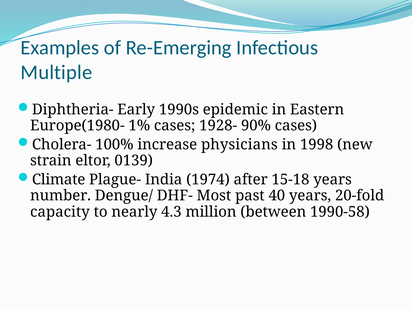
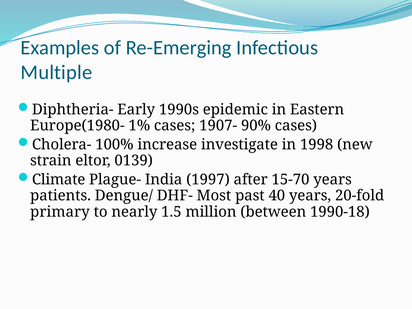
1928-: 1928- -> 1907- (218, 126)
physicians: physicians -> investigate (239, 145)
1974: 1974 -> 1997 (208, 180)
15-18: 15-18 -> 15-70 (291, 180)
number: number -> patients (61, 196)
capacity: capacity -> primary (60, 212)
4.3: 4.3 -> 1.5 (171, 212)
1990-58: 1990-58 -> 1990-18 (340, 212)
